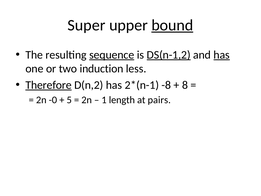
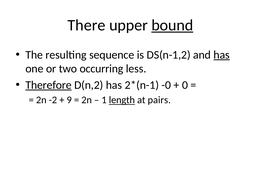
Super: Super -> There (86, 25)
sequence underline: present -> none (112, 55)
DS(n-1,2 underline: present -> none (169, 55)
induction: induction -> occurring (102, 69)
-8: -8 -> -0 (166, 85)
8: 8 -> 0 (185, 85)
-0: -0 -> -2 (53, 100)
5: 5 -> 9 (69, 100)
length underline: none -> present (122, 100)
